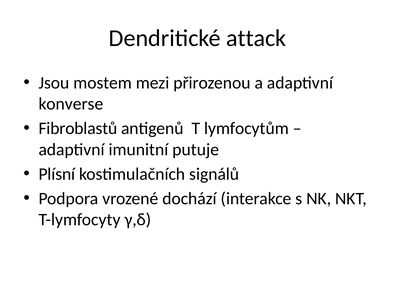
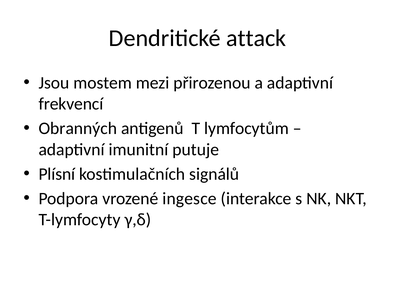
konverse: konverse -> frekvencí (71, 104)
Fibroblastů: Fibroblastů -> Obranných (78, 129)
dochází: dochází -> ingesce (189, 199)
